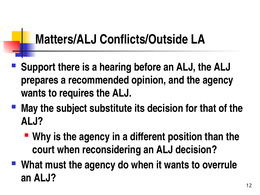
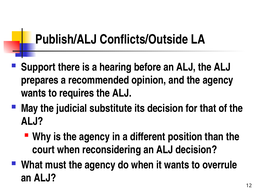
Matters/ALJ: Matters/ALJ -> Publish/ALJ (66, 39)
subject: subject -> judicial (72, 108)
